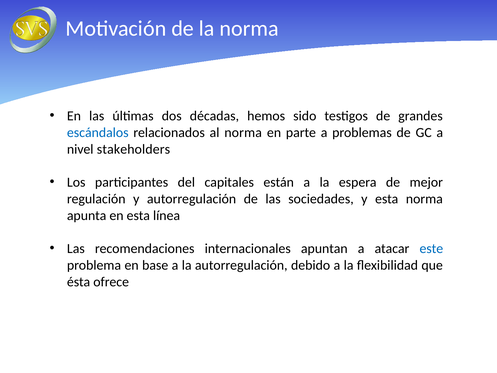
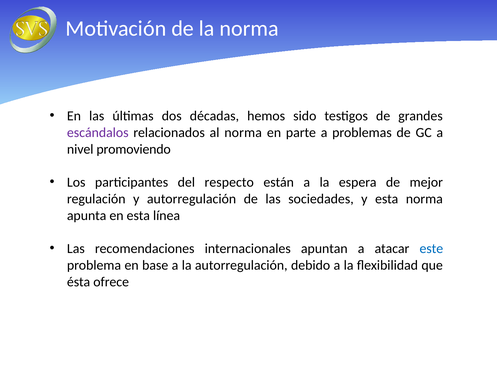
escándalos colour: blue -> purple (98, 132)
stakeholders: stakeholders -> promoviendo (134, 149)
capitales: capitales -> respecto (229, 182)
